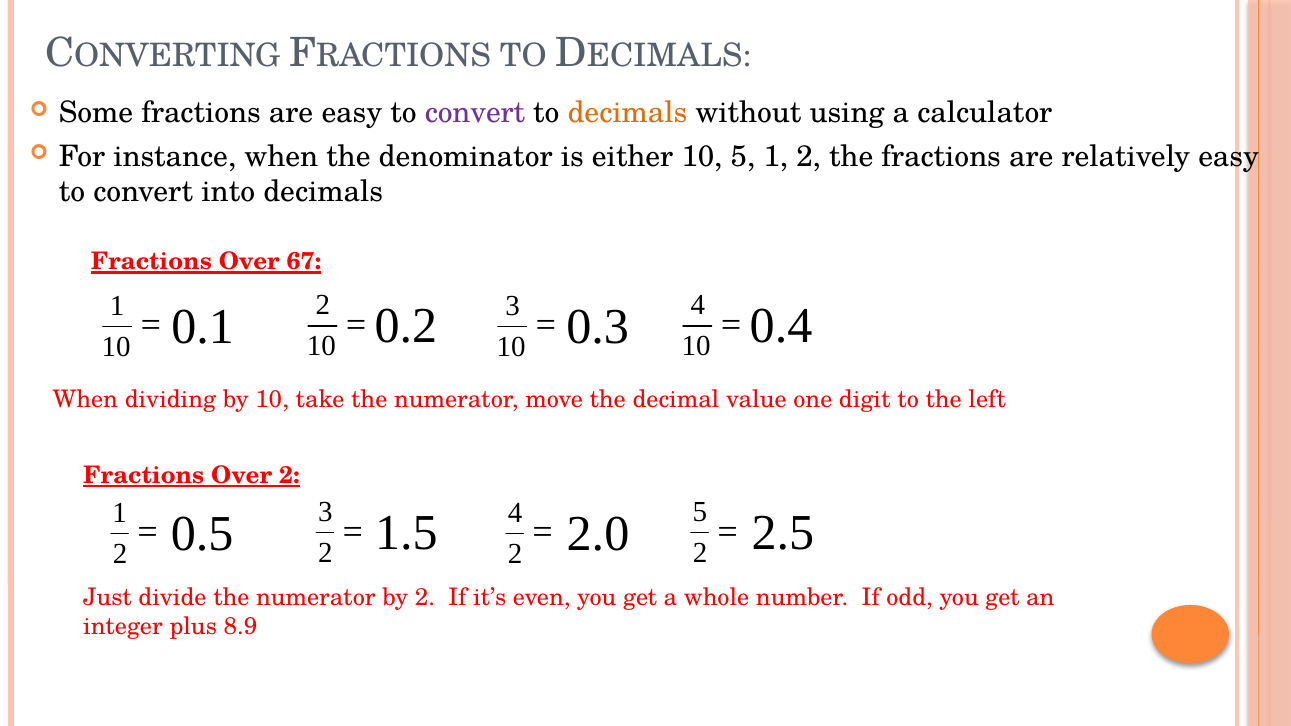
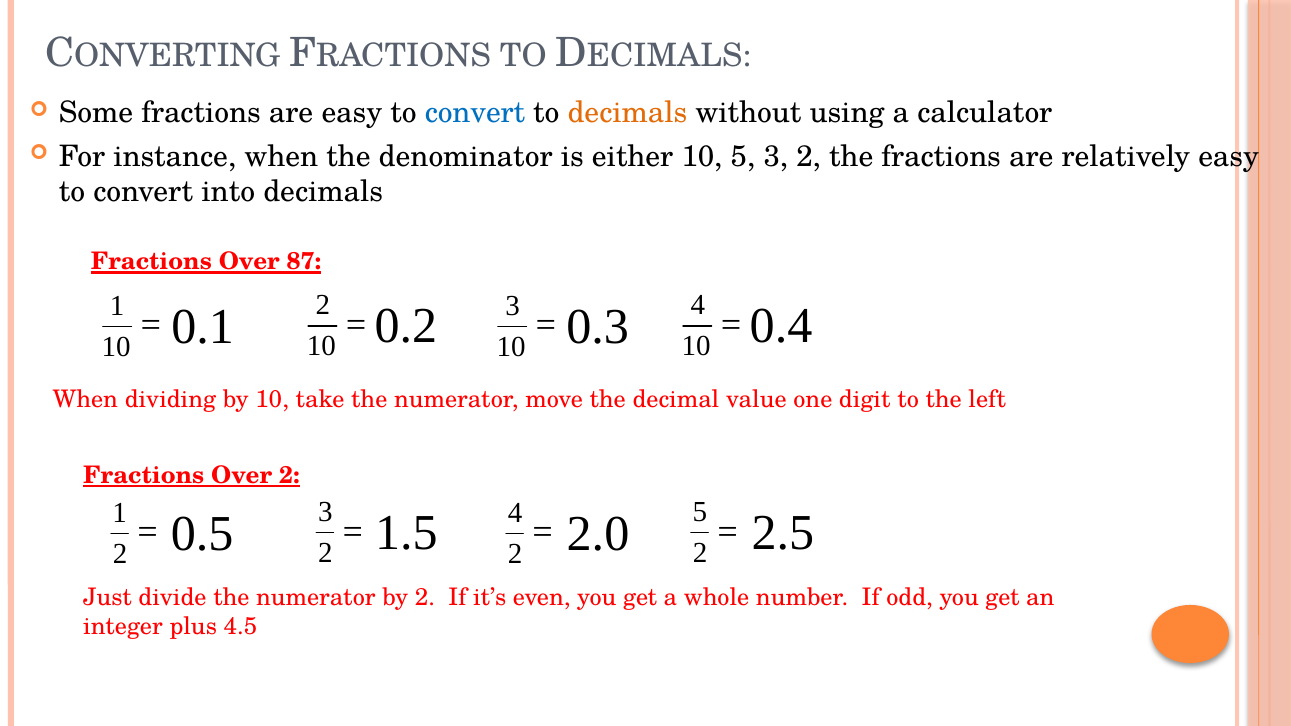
convert colour: purple -> blue (475, 113)
5 1: 1 -> 3 (776, 157)
67: 67 -> 87 (304, 262)
8.9: 8.9 -> 4.5 (241, 627)
